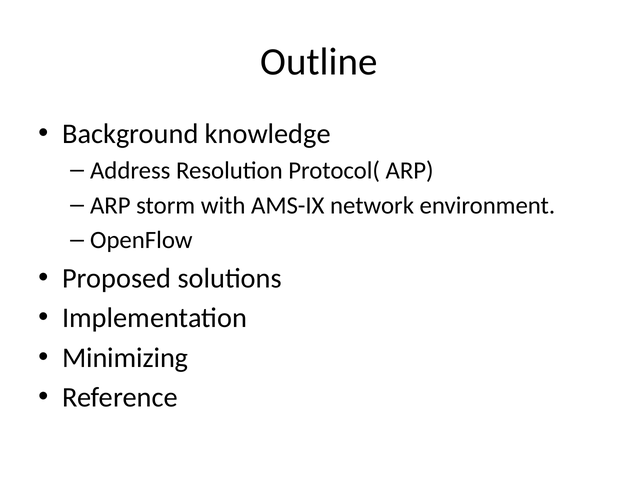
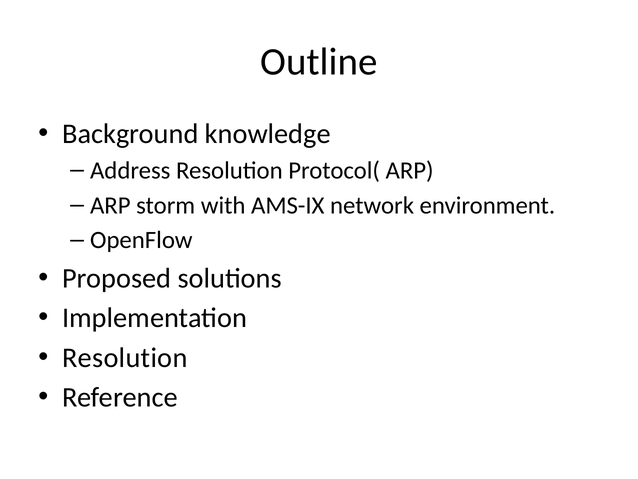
Minimizing: Minimizing -> Resolution (125, 357)
